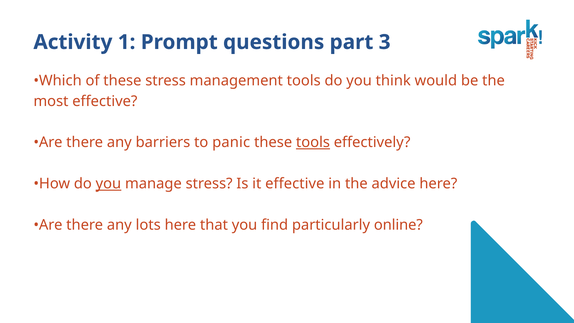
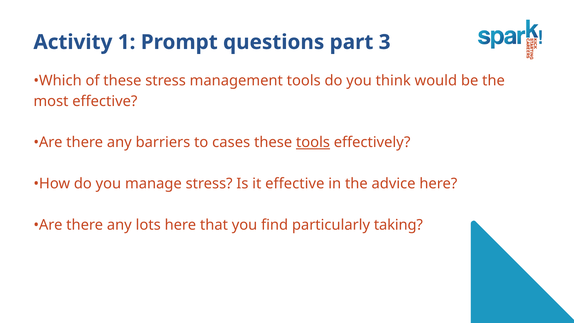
panic: panic -> cases (231, 142)
you underline: present -> none (108, 184)
online: online -> taking (398, 225)
